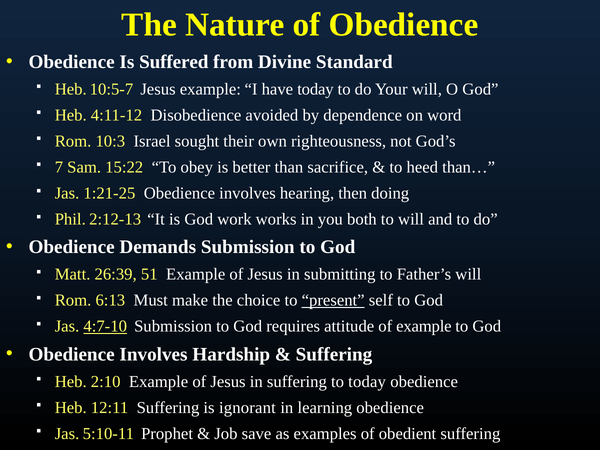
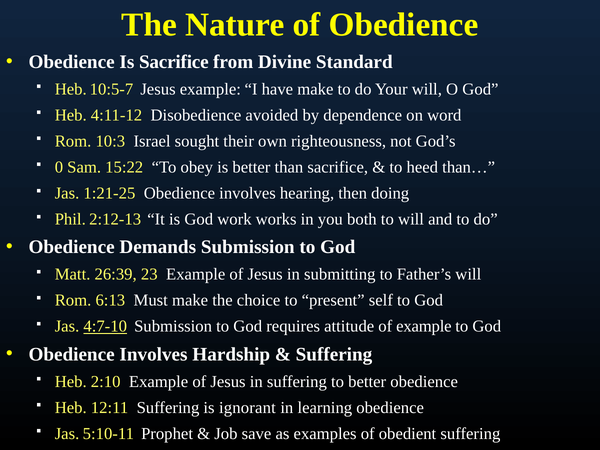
Is Suffered: Suffered -> Sacrifice (174, 62)
have today: today -> make (315, 89)
7: 7 -> 0 (59, 167)
51: 51 -> 23 (149, 274)
present underline: present -> none (333, 300)
to today: today -> better (367, 382)
